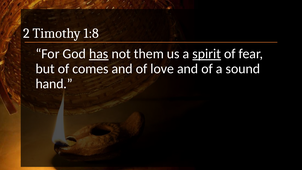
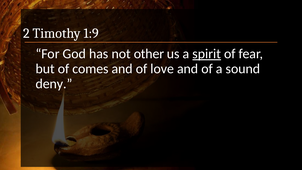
1:8: 1:8 -> 1:9 (91, 33)
has underline: present -> none (99, 54)
them: them -> other (149, 54)
hand: hand -> deny (54, 84)
